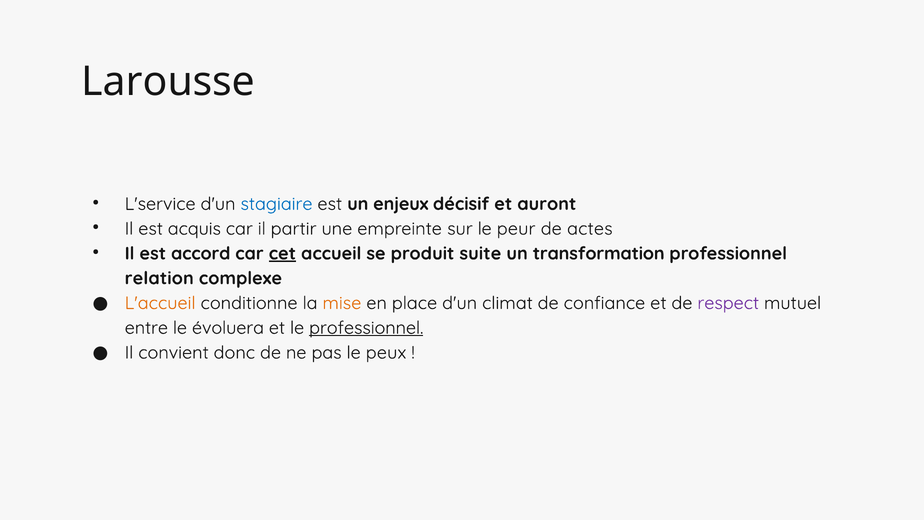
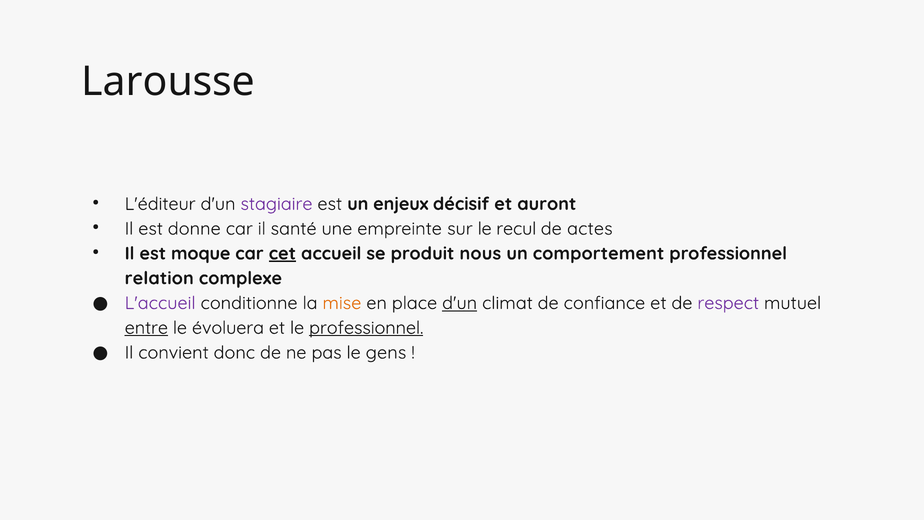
L'service: L'service -> L'éditeur (160, 204)
stagiaire colour: blue -> purple (277, 204)
acquis: acquis -> donne (194, 229)
partir: partir -> santé (294, 229)
peur: peur -> recul (516, 229)
accord: accord -> moque (201, 253)
suite: suite -> nous (480, 253)
transformation: transformation -> comportement (599, 253)
L'accueil colour: orange -> purple (160, 303)
d'un underline: none -> present (460, 303)
entre underline: none -> present (146, 328)
peux: peux -> gens (386, 353)
